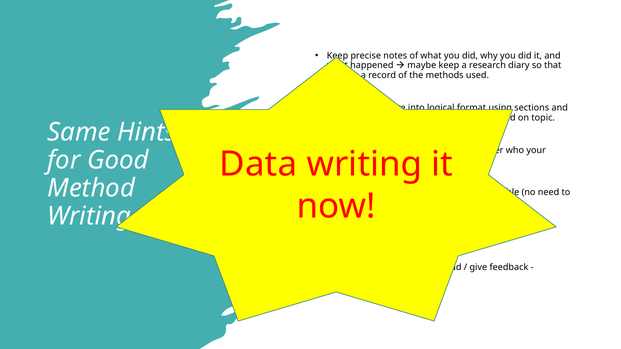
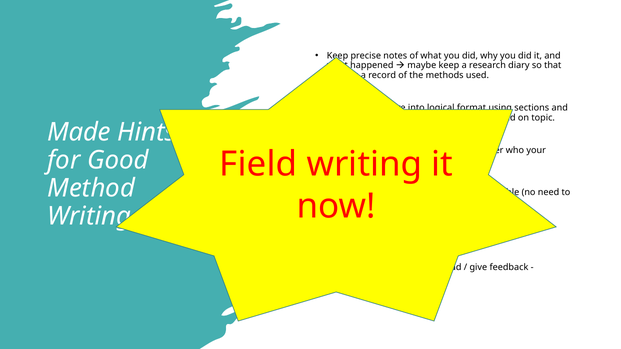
Same: Same -> Made (79, 133)
Data: Data -> Field (258, 164)
